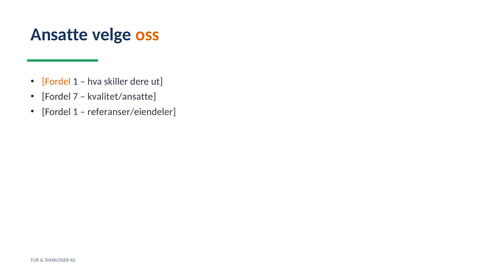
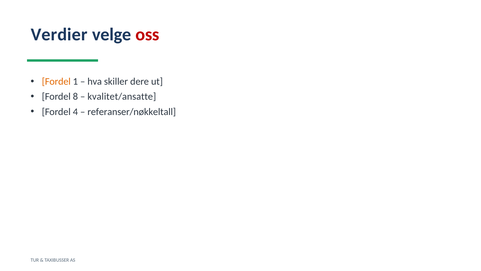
Ansatte: Ansatte -> Verdier (59, 34)
oss colour: orange -> red (147, 34)
7: 7 -> 8 (75, 97)
1: 1 -> 4 (75, 112)
referanser/eiendeler: referanser/eiendeler -> referanser/nøkkeltall (132, 112)
